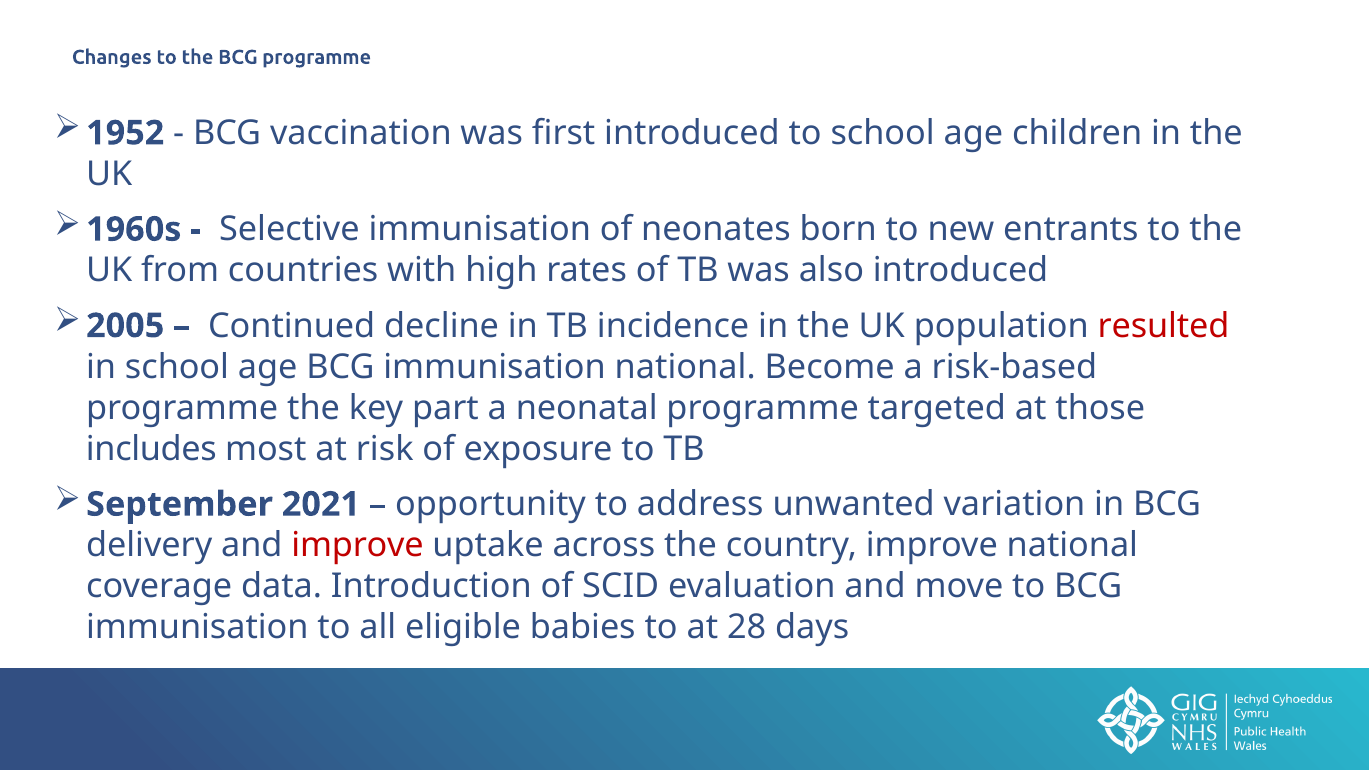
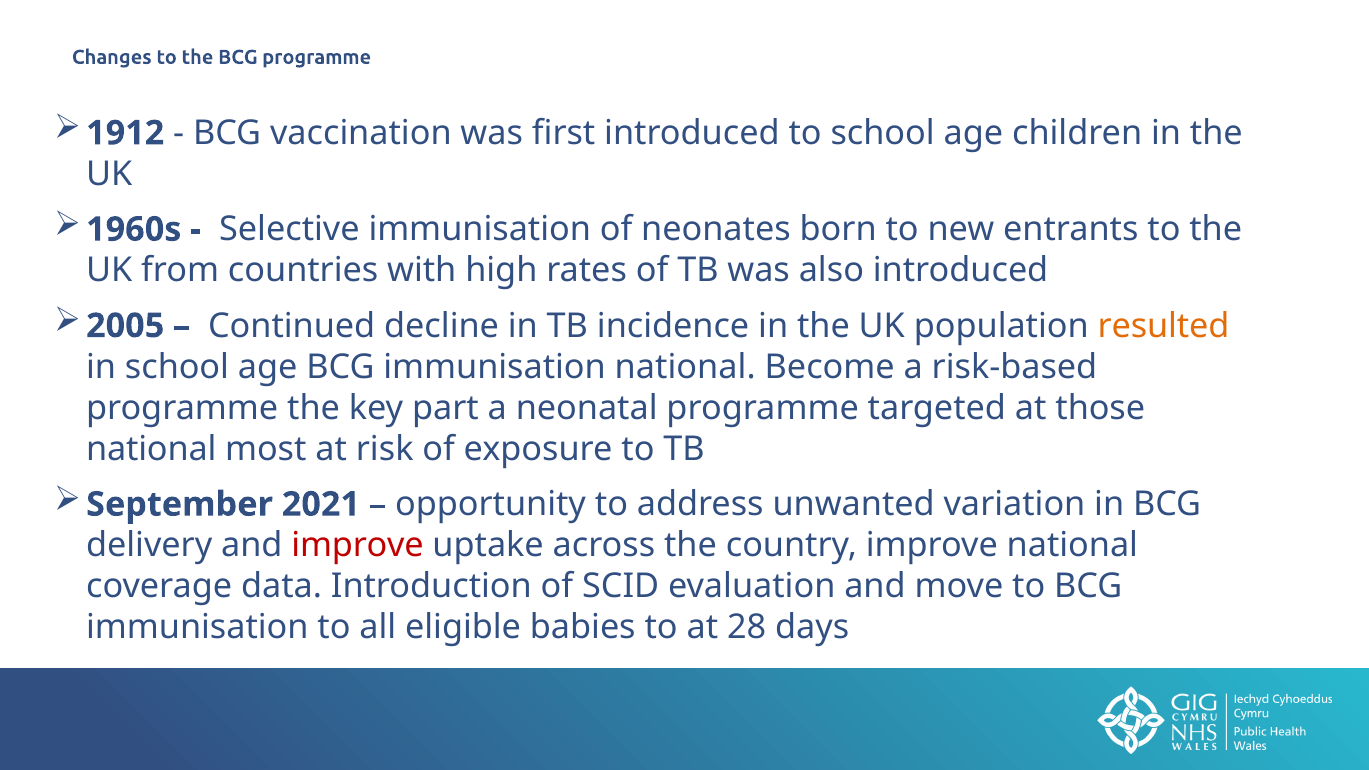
1952: 1952 -> 1912 (125, 133)
resulted colour: red -> orange (1164, 326)
includes: includes -> national (151, 449)
